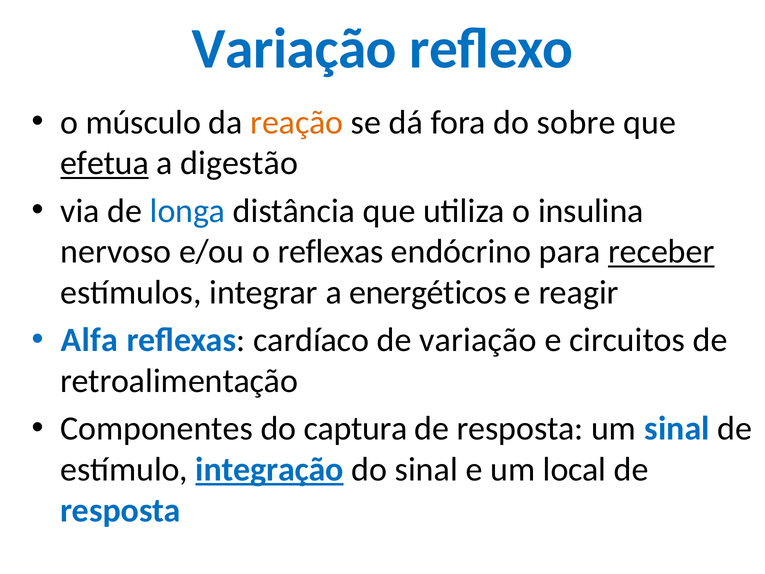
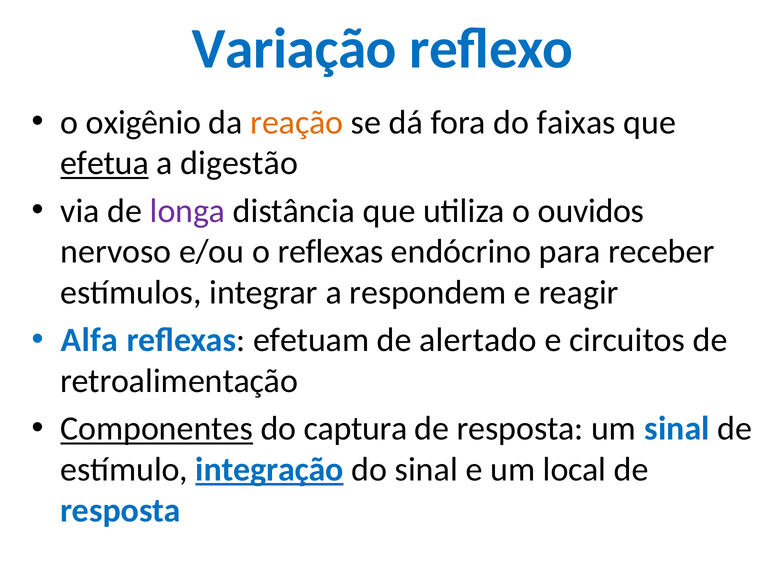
músculo: músculo -> oxigênio (143, 122)
sobre: sobre -> faixas (576, 122)
longa colour: blue -> purple (188, 211)
insulina: insulina -> ouvidos (591, 211)
receber underline: present -> none (661, 252)
energéticos: energéticos -> respondem (428, 292)
cardíaco: cardíaco -> efetuam (311, 340)
de variação: variação -> alertado (478, 340)
Componentes underline: none -> present (157, 429)
